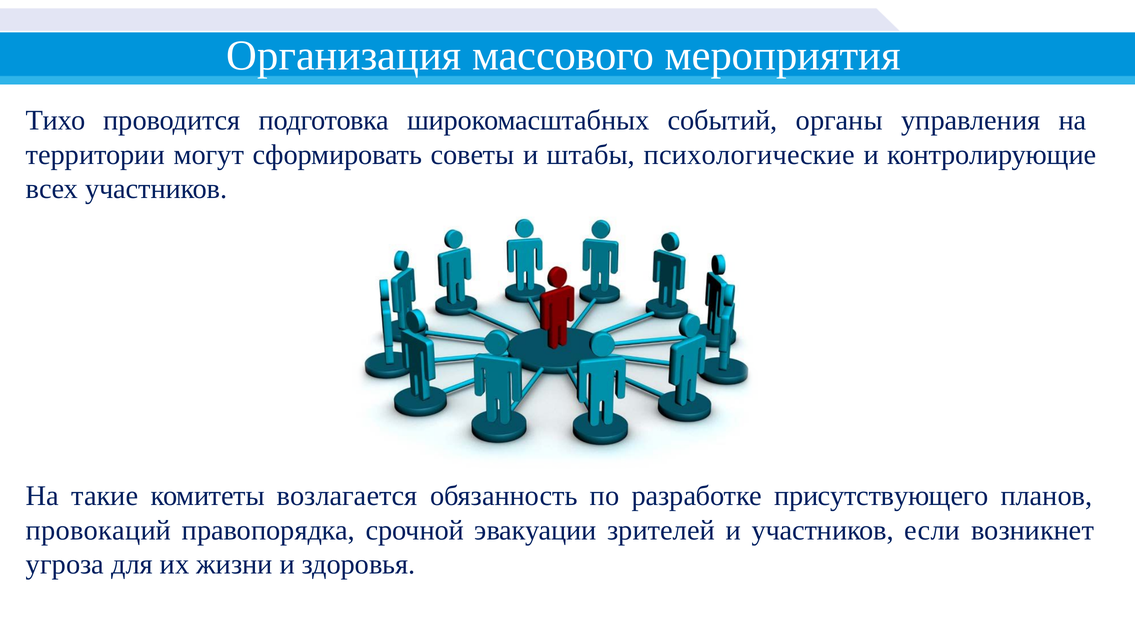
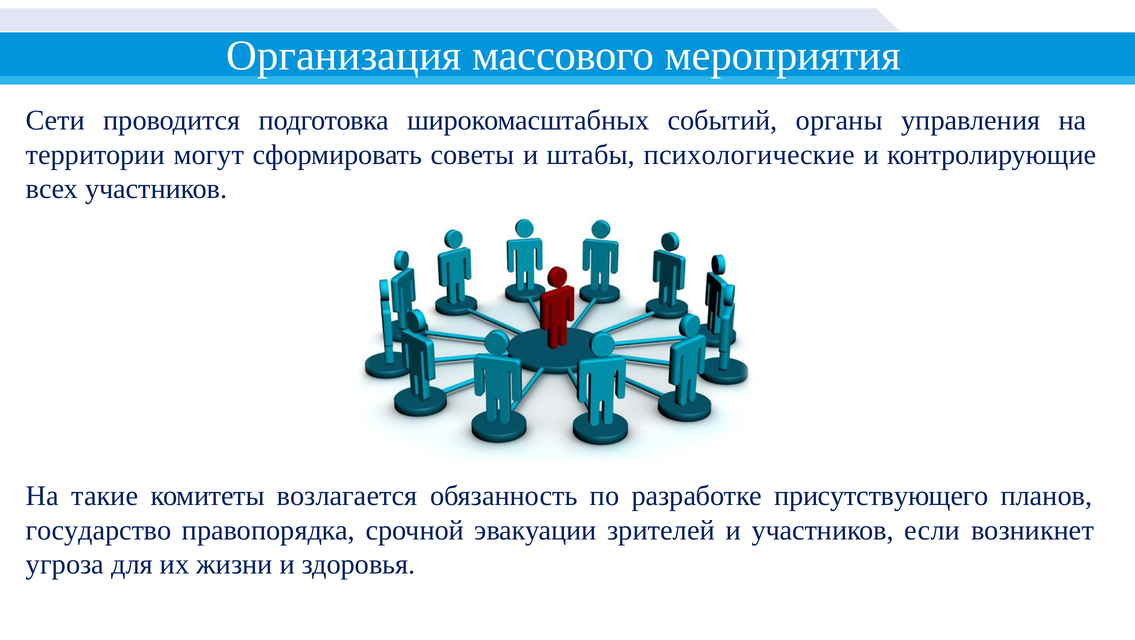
Тихо: Тихо -> Сети (55, 121)
провокаций: провокаций -> государство (99, 530)
